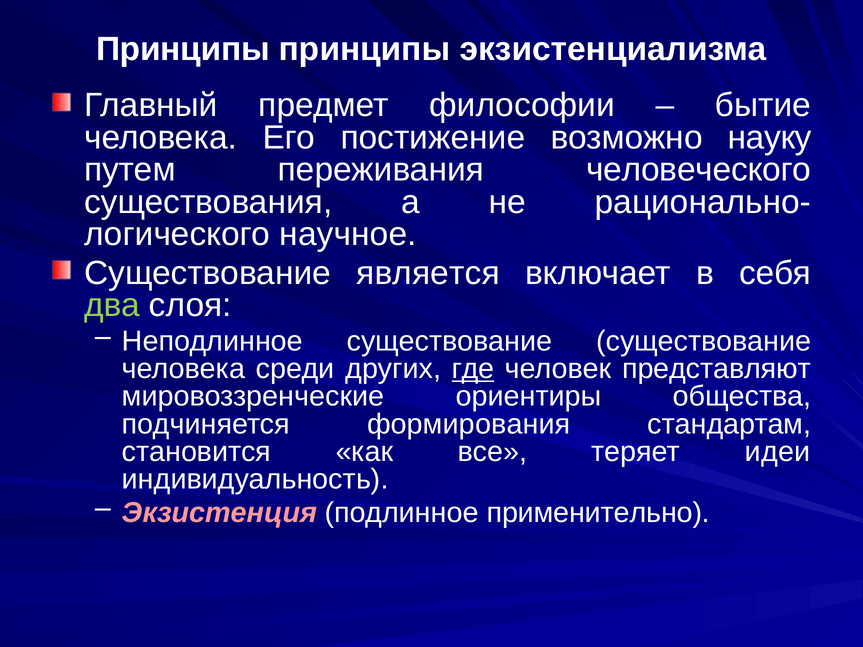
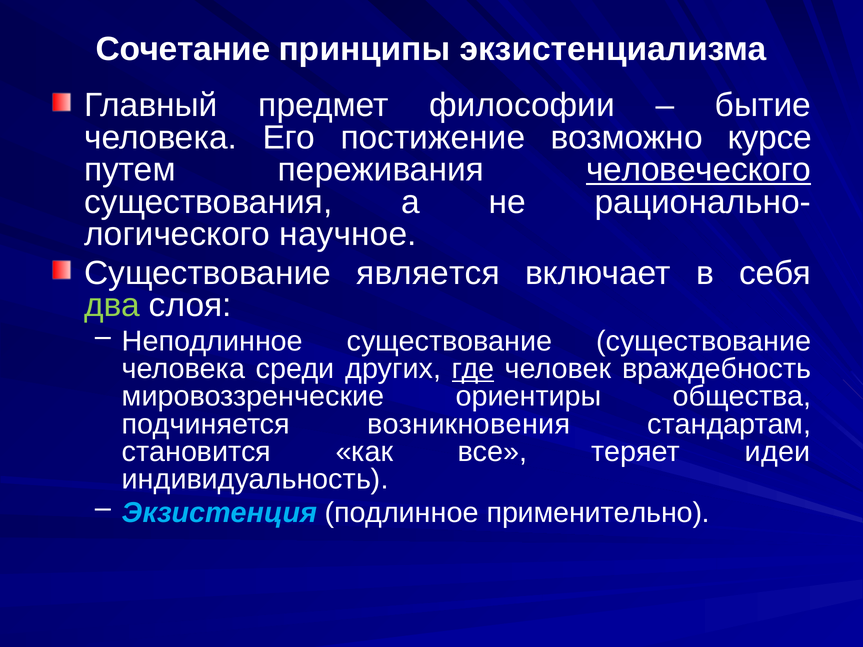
Принципы: Принципы -> Сочетание (183, 49)
науку: науку -> курсе (770, 138)
человеческого underline: none -> present (699, 170)
представляют: представляют -> враждебность (717, 369)
формирования: формирования -> возникновения (469, 424)
Экзистенция colour: pink -> light blue (219, 513)
